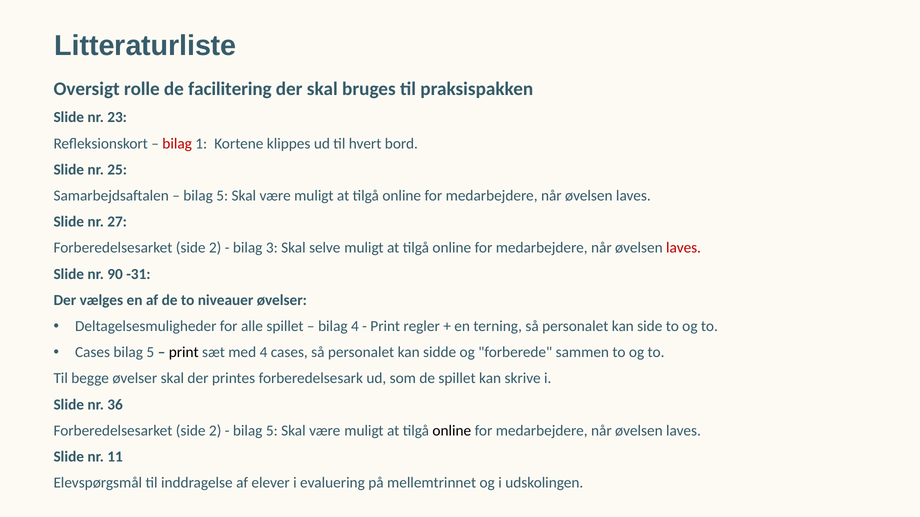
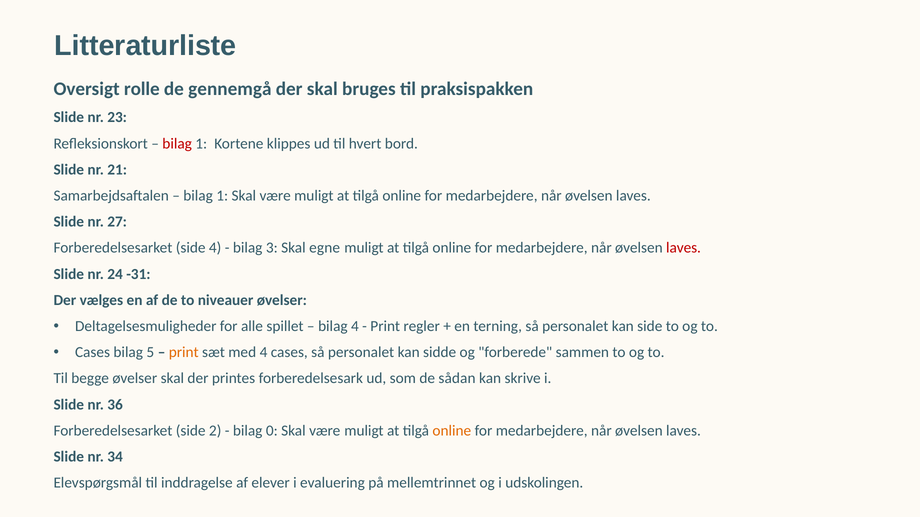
facilitering: facilitering -> gennemgå (230, 89)
25: 25 -> 21 (117, 170)
5: 5 -> 1 (222, 196)
2: 2 -> 4 (215, 248)
selve: selve -> egne (325, 248)
90: 90 -> 24 (115, 274)
print colour: black -> orange (184, 353)
de spillet: spillet -> sådan (457, 379)
5: 5 -> 0 (272, 431)
online colour: black -> orange (452, 431)
11: 11 -> 34 (115, 457)
